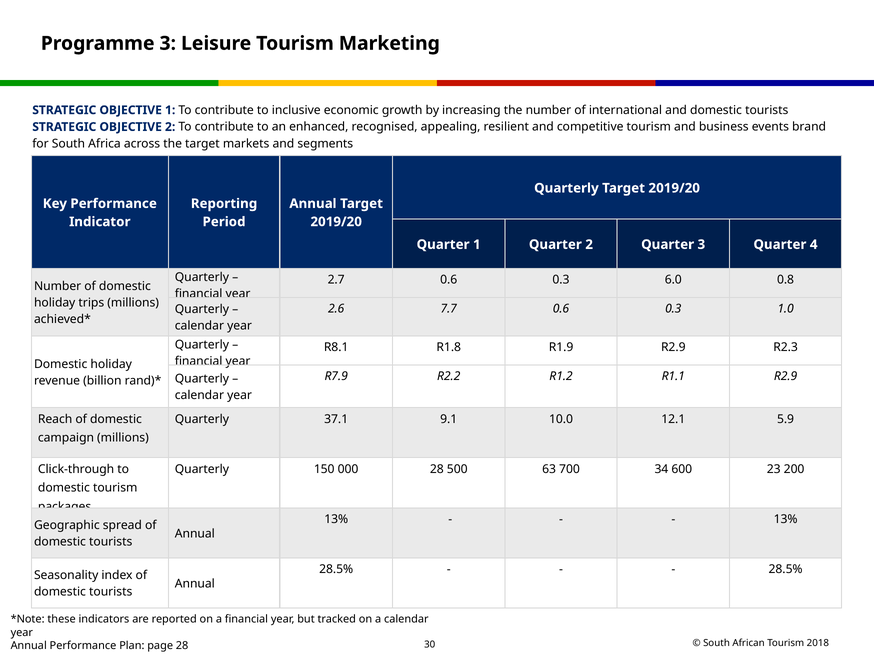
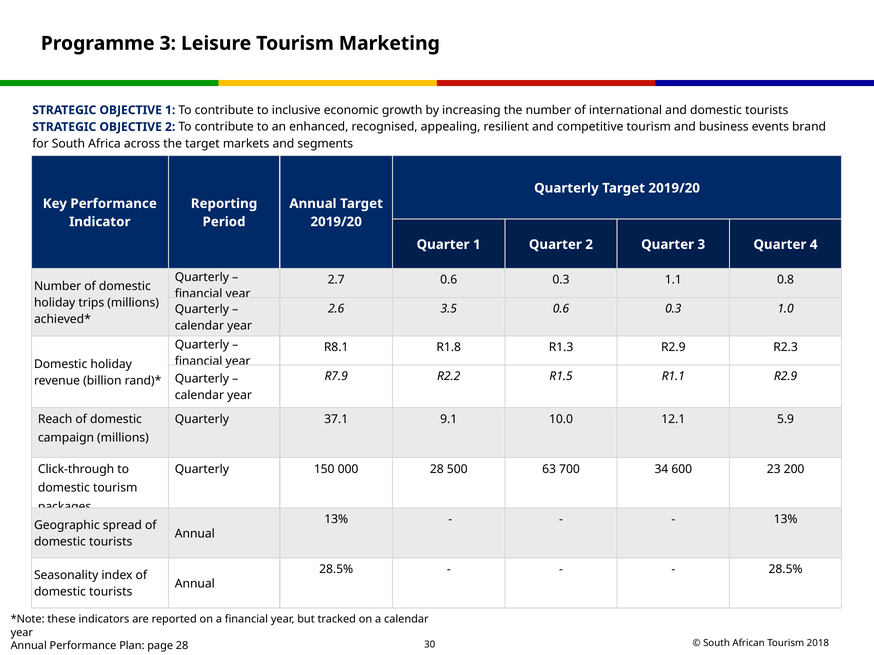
6.0: 6.0 -> 1.1 (673, 280)
7.7: 7.7 -> 3.5 (449, 309)
R1.9: R1.9 -> R1.3 (561, 347)
R1.2: R1.2 -> R1.5 (561, 377)
